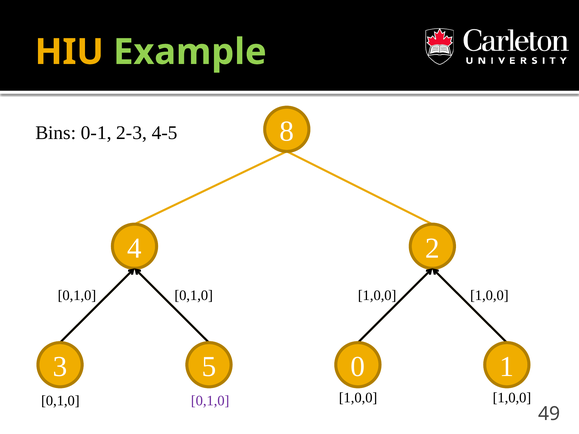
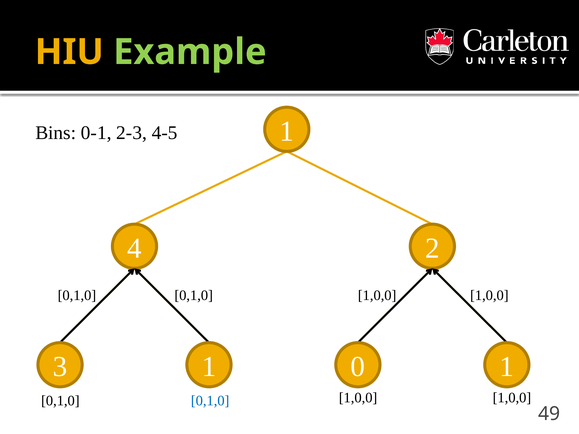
4-5 8: 8 -> 1 (287, 131)
3 5: 5 -> 1 (209, 367)
0,1,0 colour: purple -> blue (210, 401)
